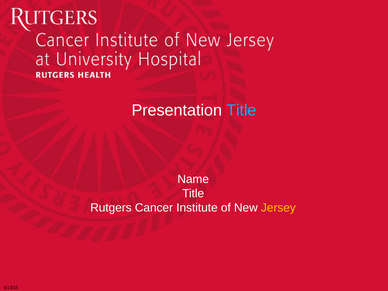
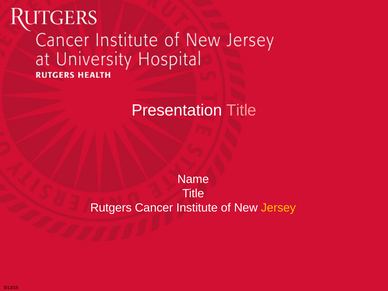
Title colour: light blue -> pink (241, 110)
